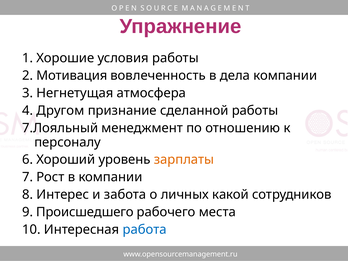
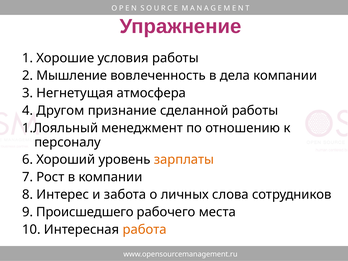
Мотивация: Мотивация -> Мышление (72, 76)
7.Лояльный: 7.Лояльный -> 1.Лояльный (60, 128)
какой: какой -> слова (230, 195)
работа colour: blue -> orange (145, 230)
